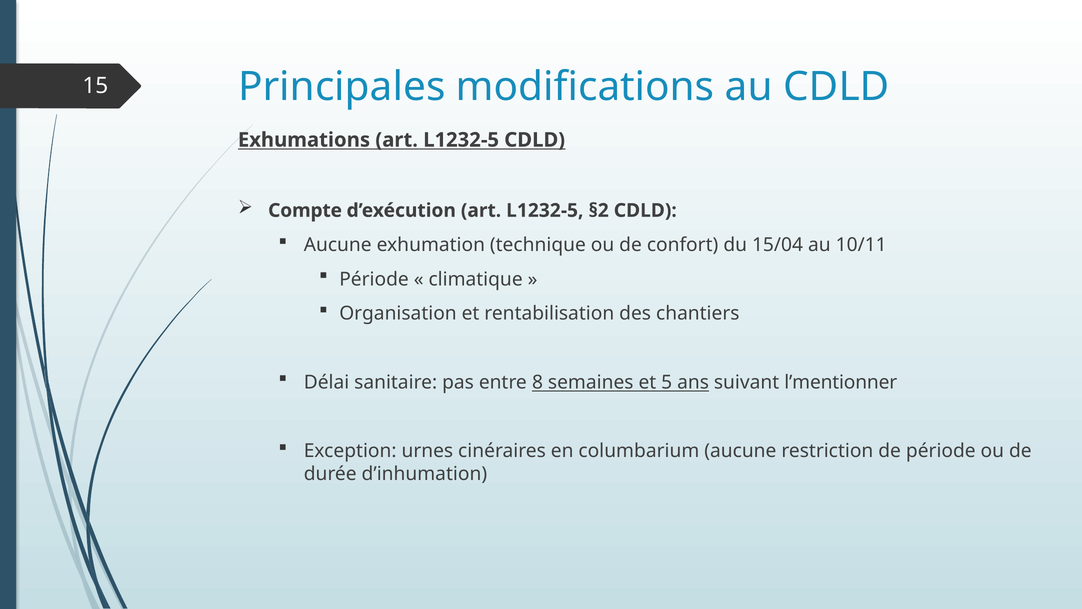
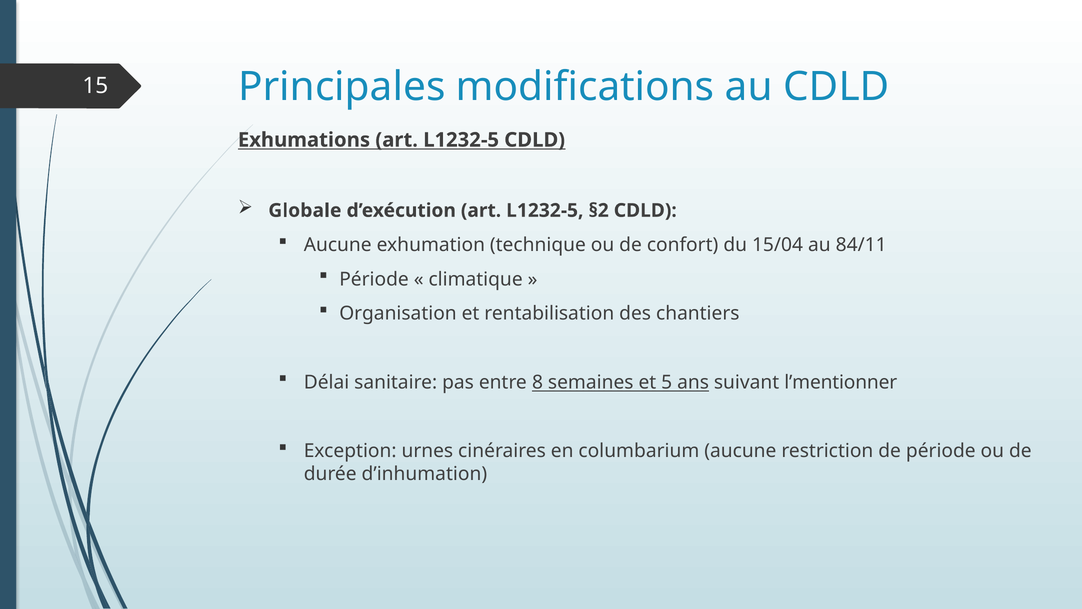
Compte: Compte -> Globale (305, 210)
10/11: 10/11 -> 84/11 (861, 245)
